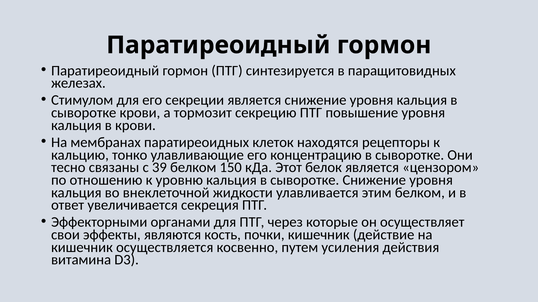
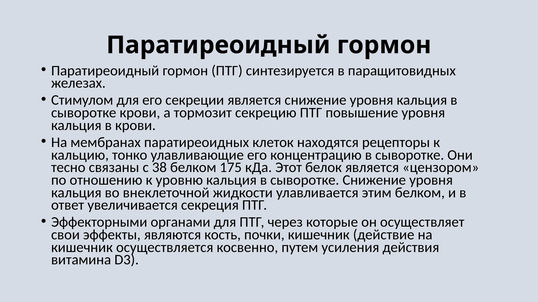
39: 39 -> 38 (159, 168)
150: 150 -> 175 (231, 168)
